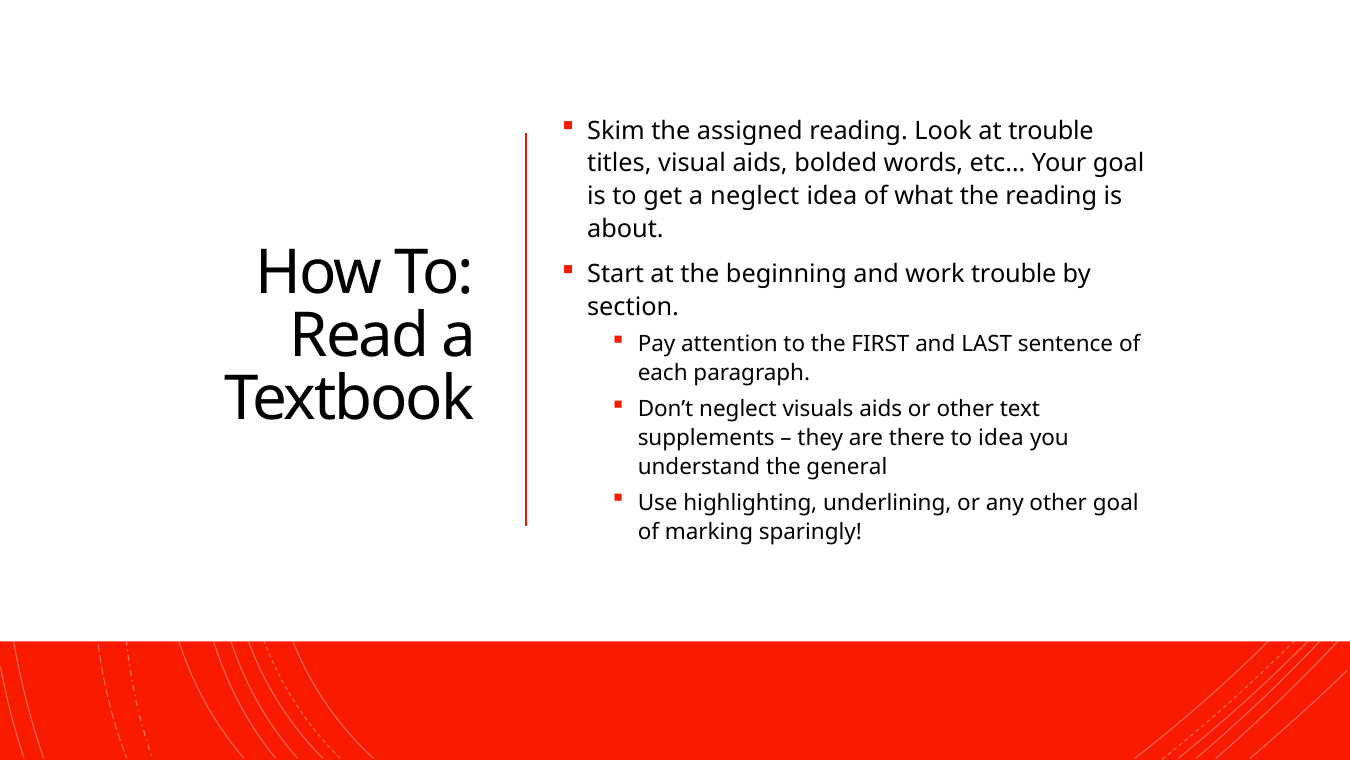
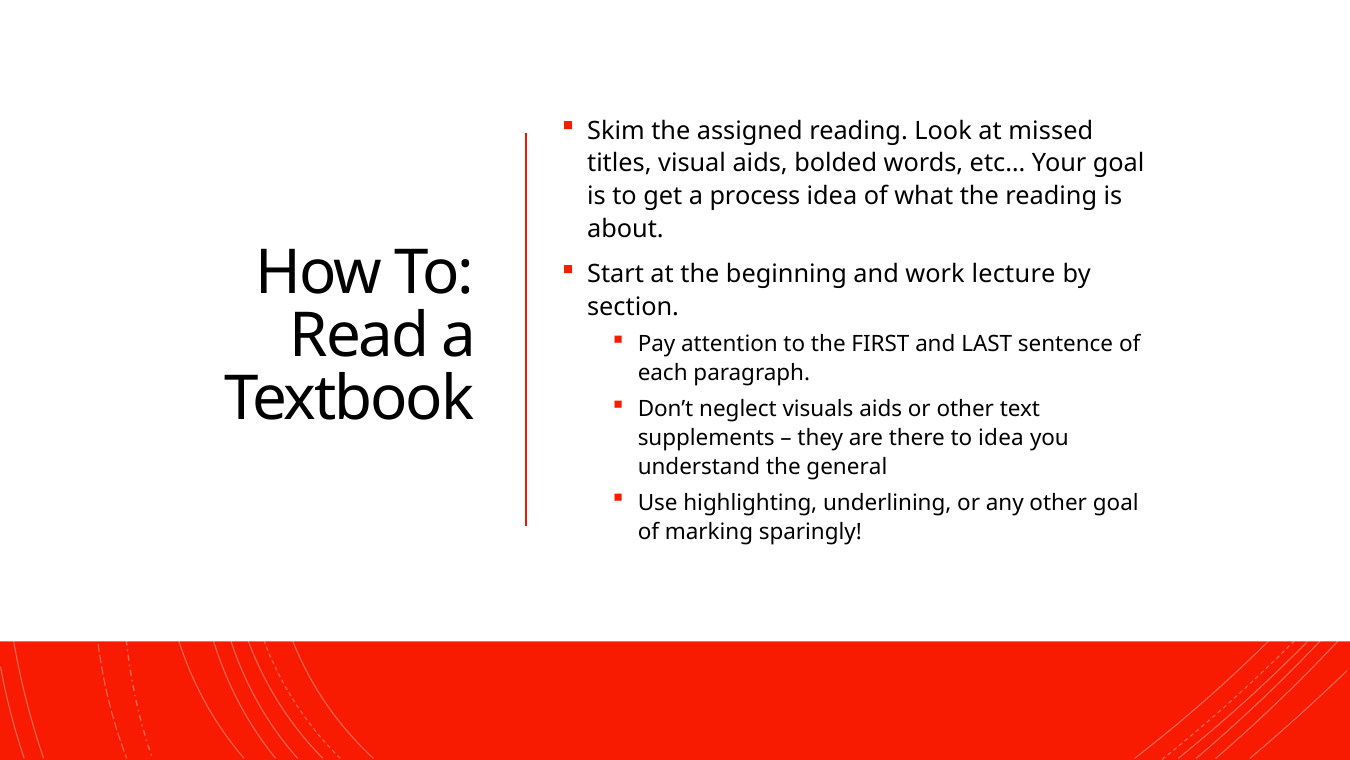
at trouble: trouble -> missed (1051, 131)
a neglect: neglect -> process (755, 196)
work trouble: trouble -> lecture (1014, 274)
